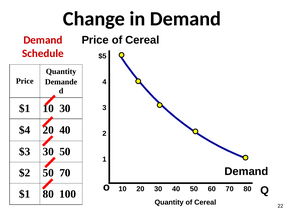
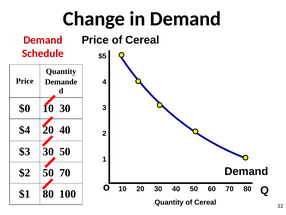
$1: $1 -> $0 (25, 108)
